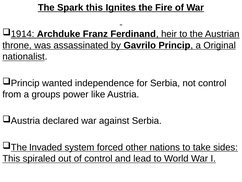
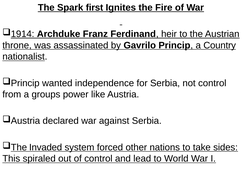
Spark this: this -> first (95, 8)
Original: Original -> Country (220, 45)
